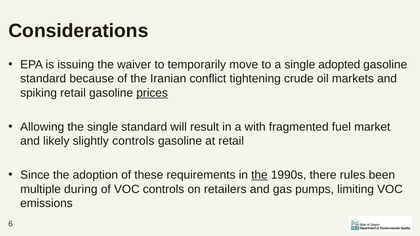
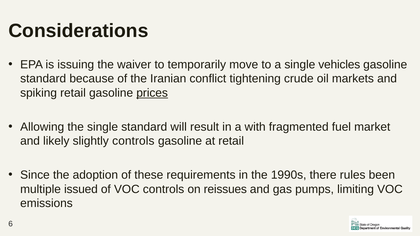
adopted: adopted -> vehicles (339, 65)
the underline: present -> none (259, 175)
during: during -> issued (81, 189)
retailers: retailers -> reissues (225, 189)
